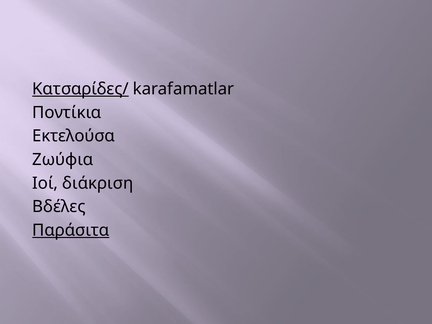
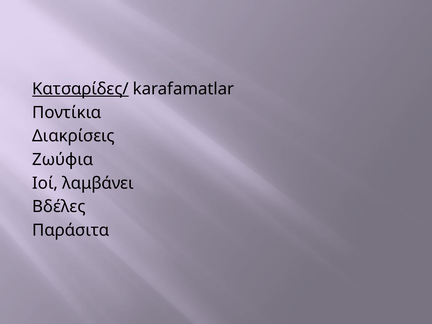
Εκτελούσα: Εκτελούσα -> Διακρίσεις (74, 136)
διάκριση: διάκριση -> λαμβάνει (98, 183)
Παράσιτα underline: present -> none (71, 230)
